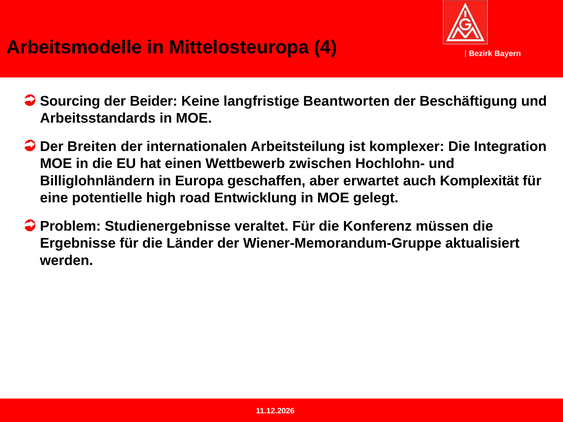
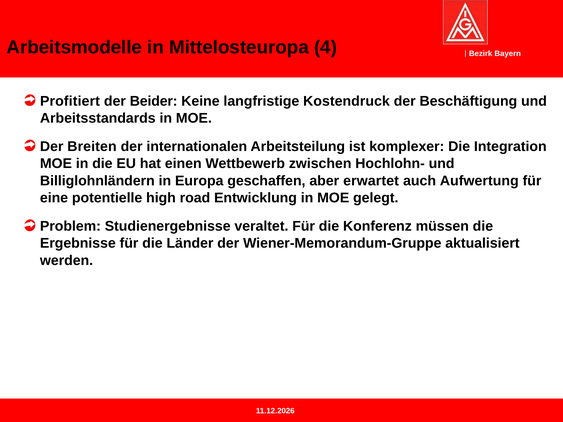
Sourcing: Sourcing -> Profitiert (70, 101)
Beantworten: Beantworten -> Kostendruck (346, 101)
Komplexität: Komplexität -> Aufwertung (479, 181)
